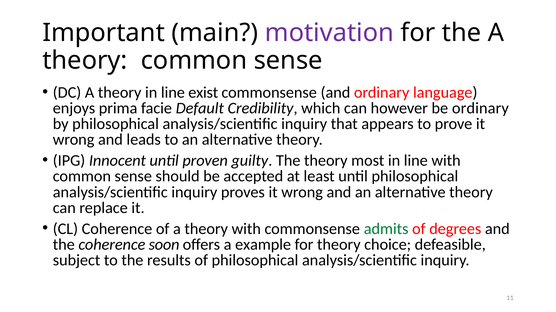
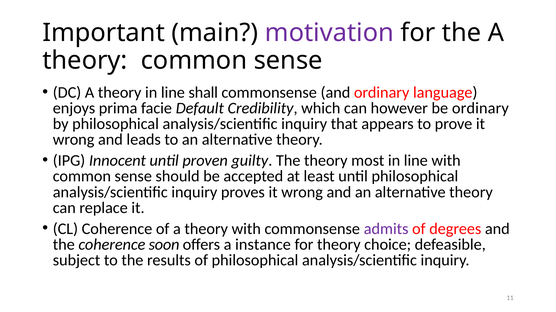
exist: exist -> shall (203, 93)
admits colour: green -> purple (386, 229)
example: example -> instance (263, 245)
